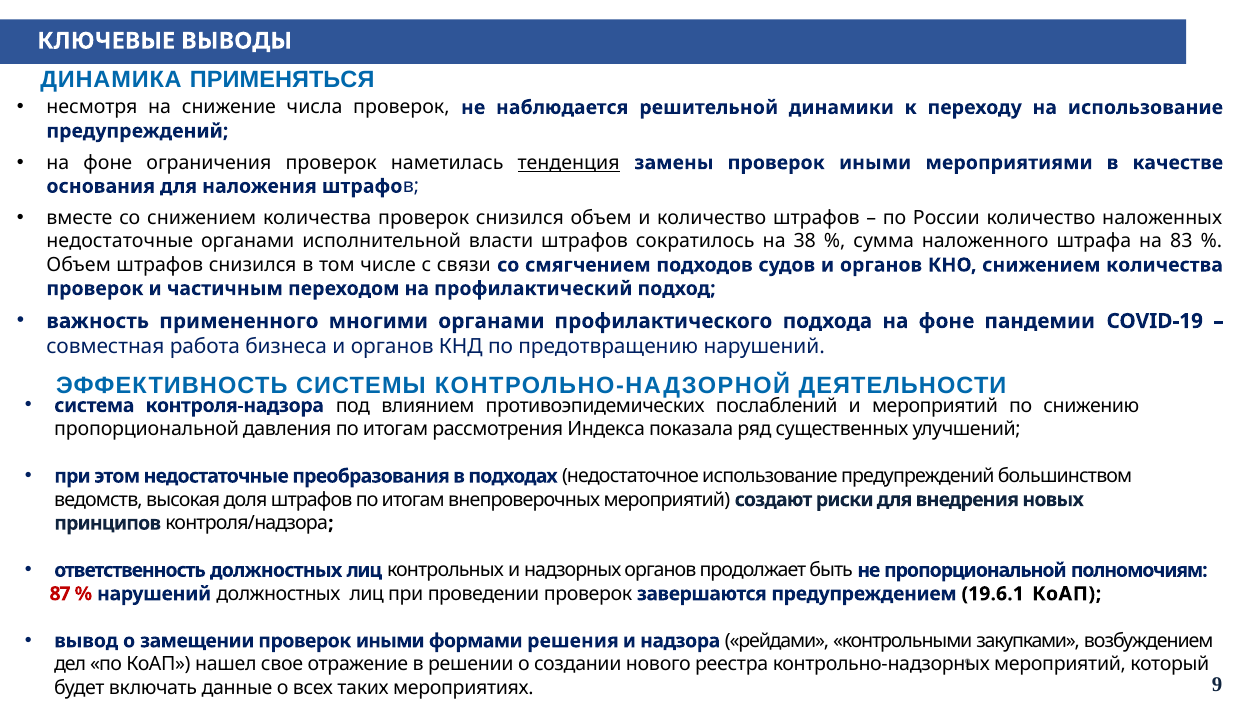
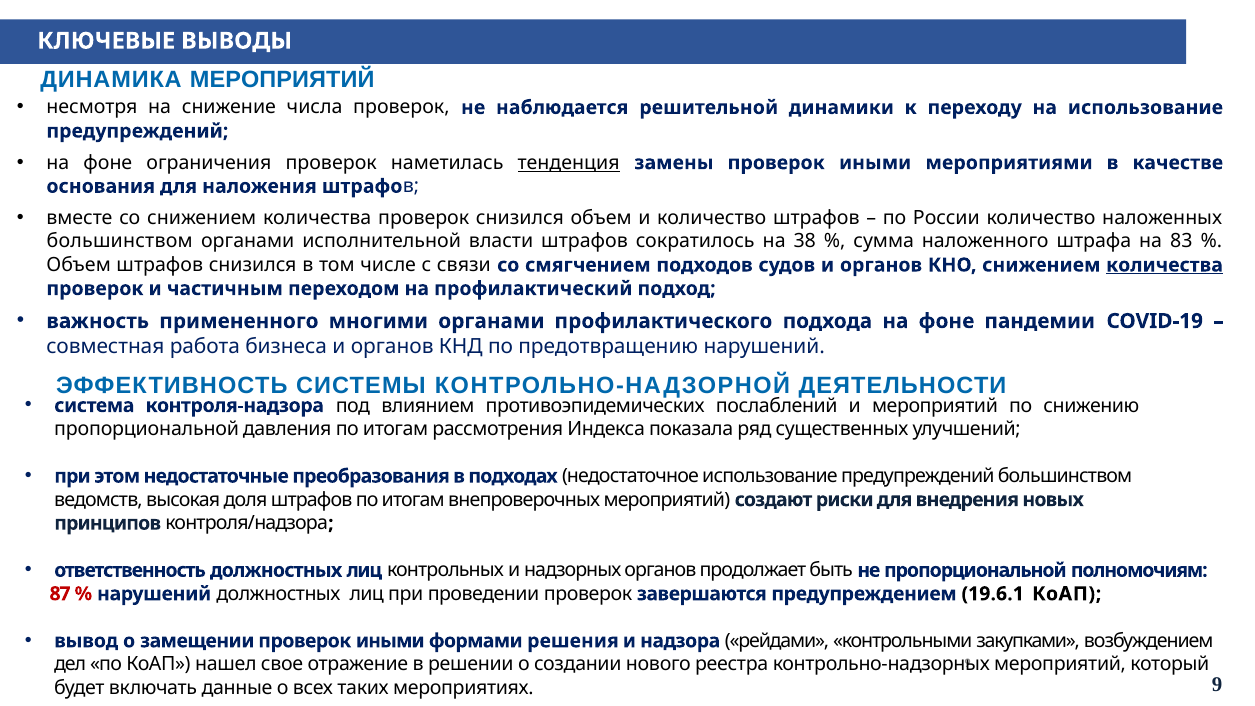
ДИНАМИКА ПРИМЕНЯТЬСЯ: ПРИМЕНЯТЬСЯ -> МЕРОПРИЯТИЙ (282, 80)
недостаточные: недостаточные -> большинством (120, 241)
количества underline: none -> present (1165, 265)
